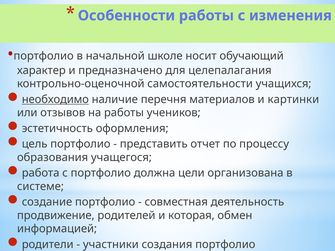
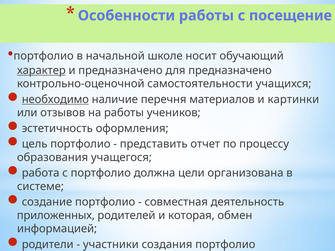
изменения: изменения -> посещение (290, 16)
характер underline: none -> present (41, 70)
для целепалагания: целепалагания -> предназначено (230, 70)
продвижение: продвижение -> приложенных (56, 216)
